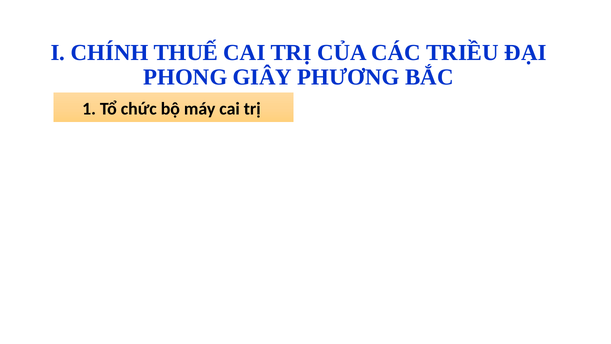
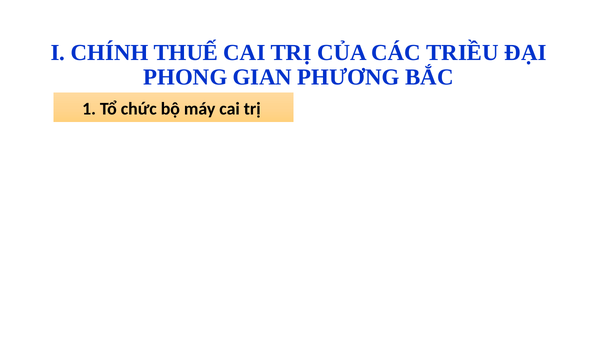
GIÂY: GIÂY -> GIAN (262, 77)
